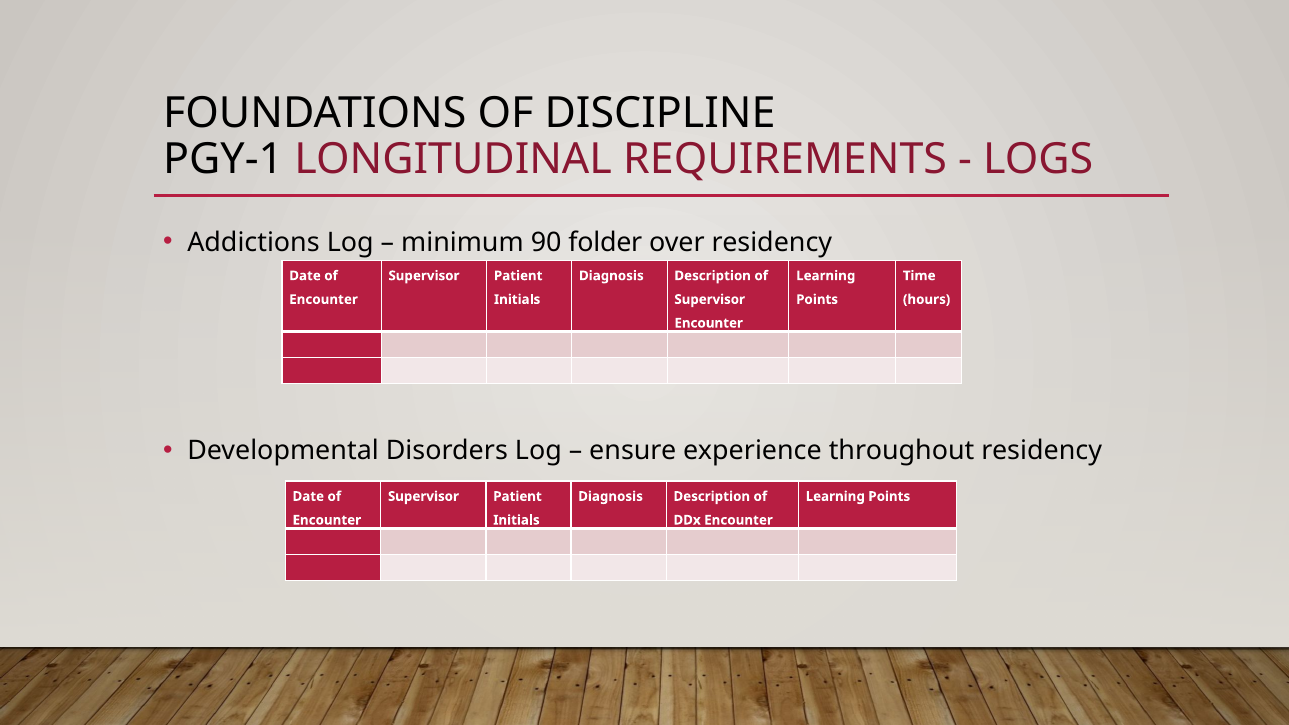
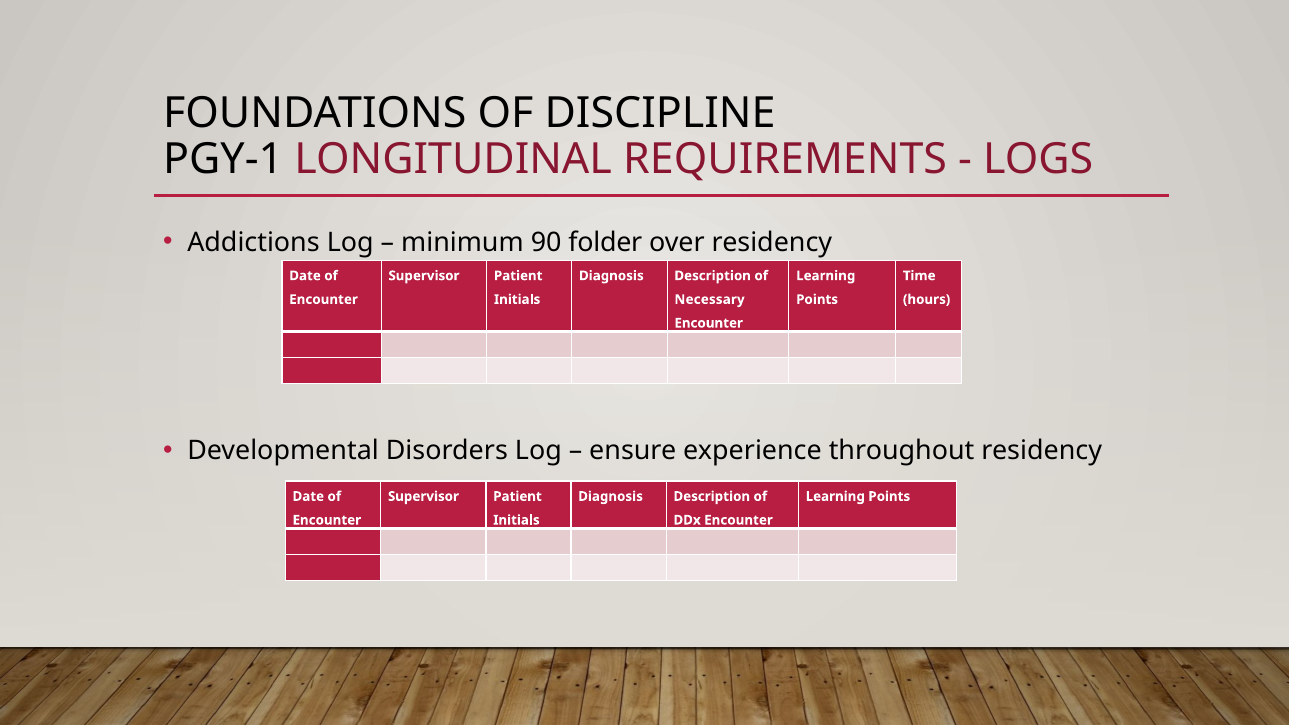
Supervisor: Supervisor -> Necessary (710, 299)
